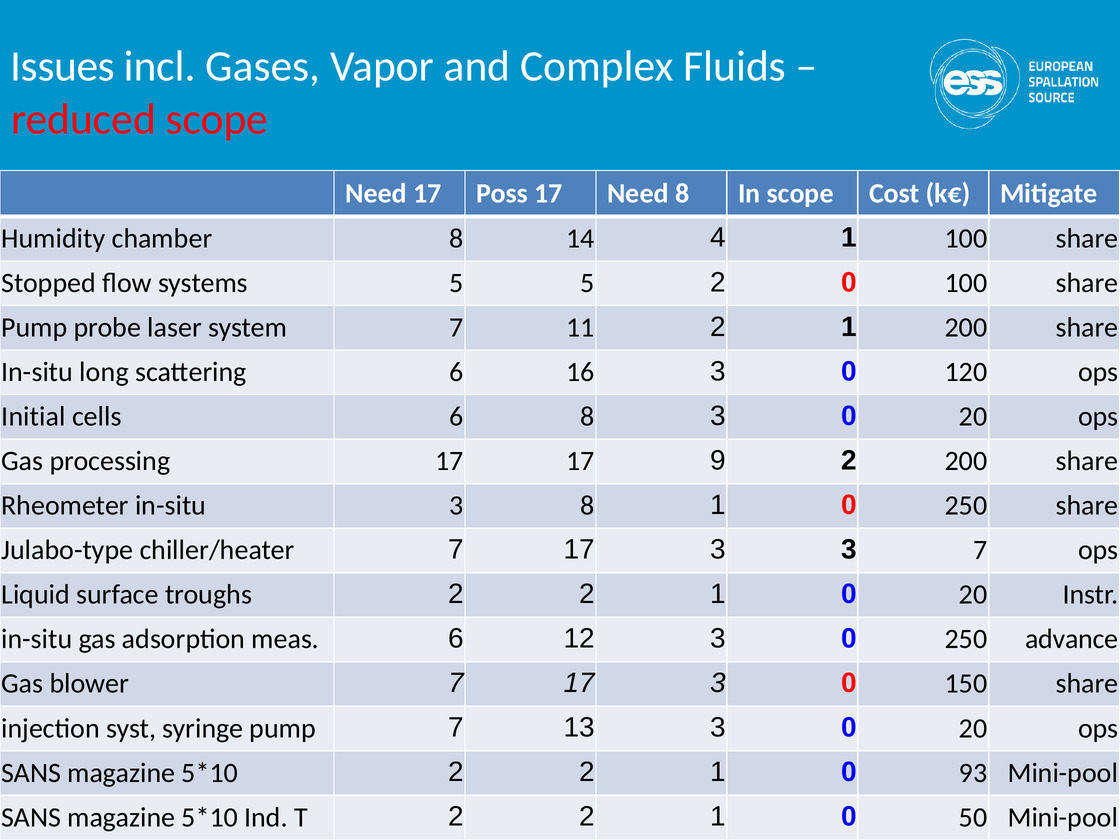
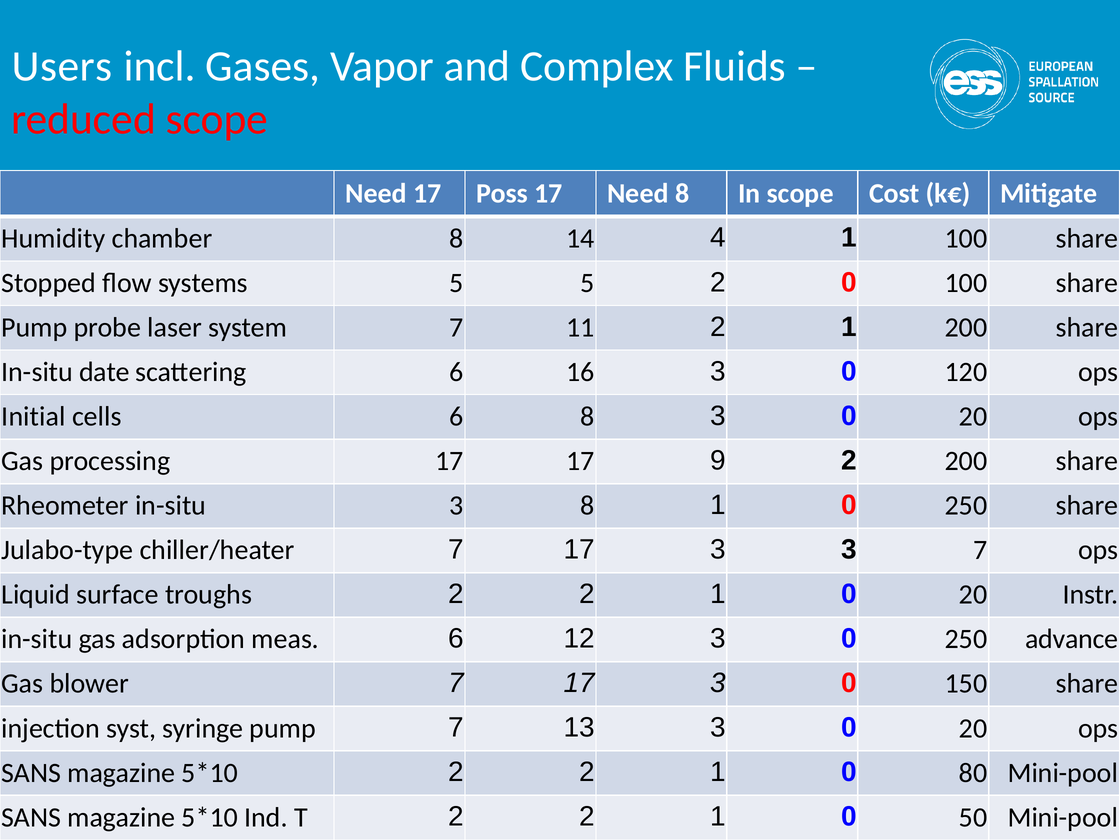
Issues: Issues -> Users (62, 66)
long: long -> date (104, 372)
93: 93 -> 80 (973, 773)
